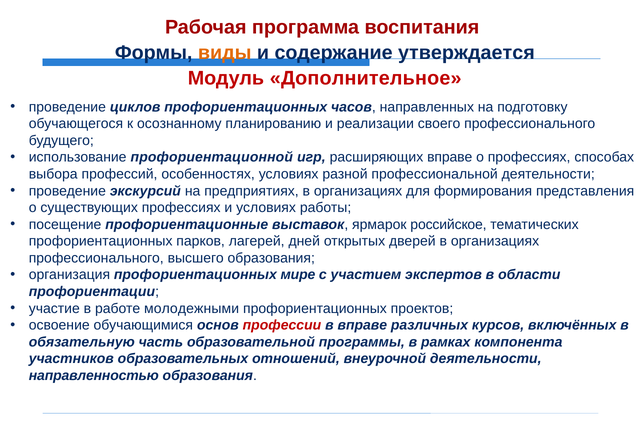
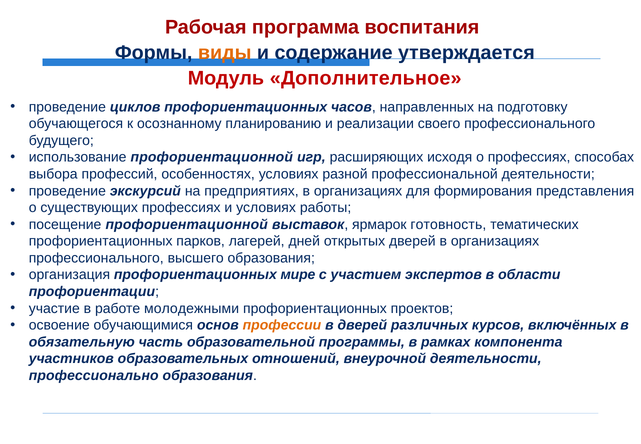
расширяющих вправе: вправе -> исходя (450, 157)
посещение профориентационные: профориентационные -> профориентационной (187, 224)
российское: российское -> готовность (448, 224)
профессии colour: red -> orange (282, 325)
в вправе: вправе -> дверей (362, 325)
направленностью: направленностью -> профессионально (94, 375)
